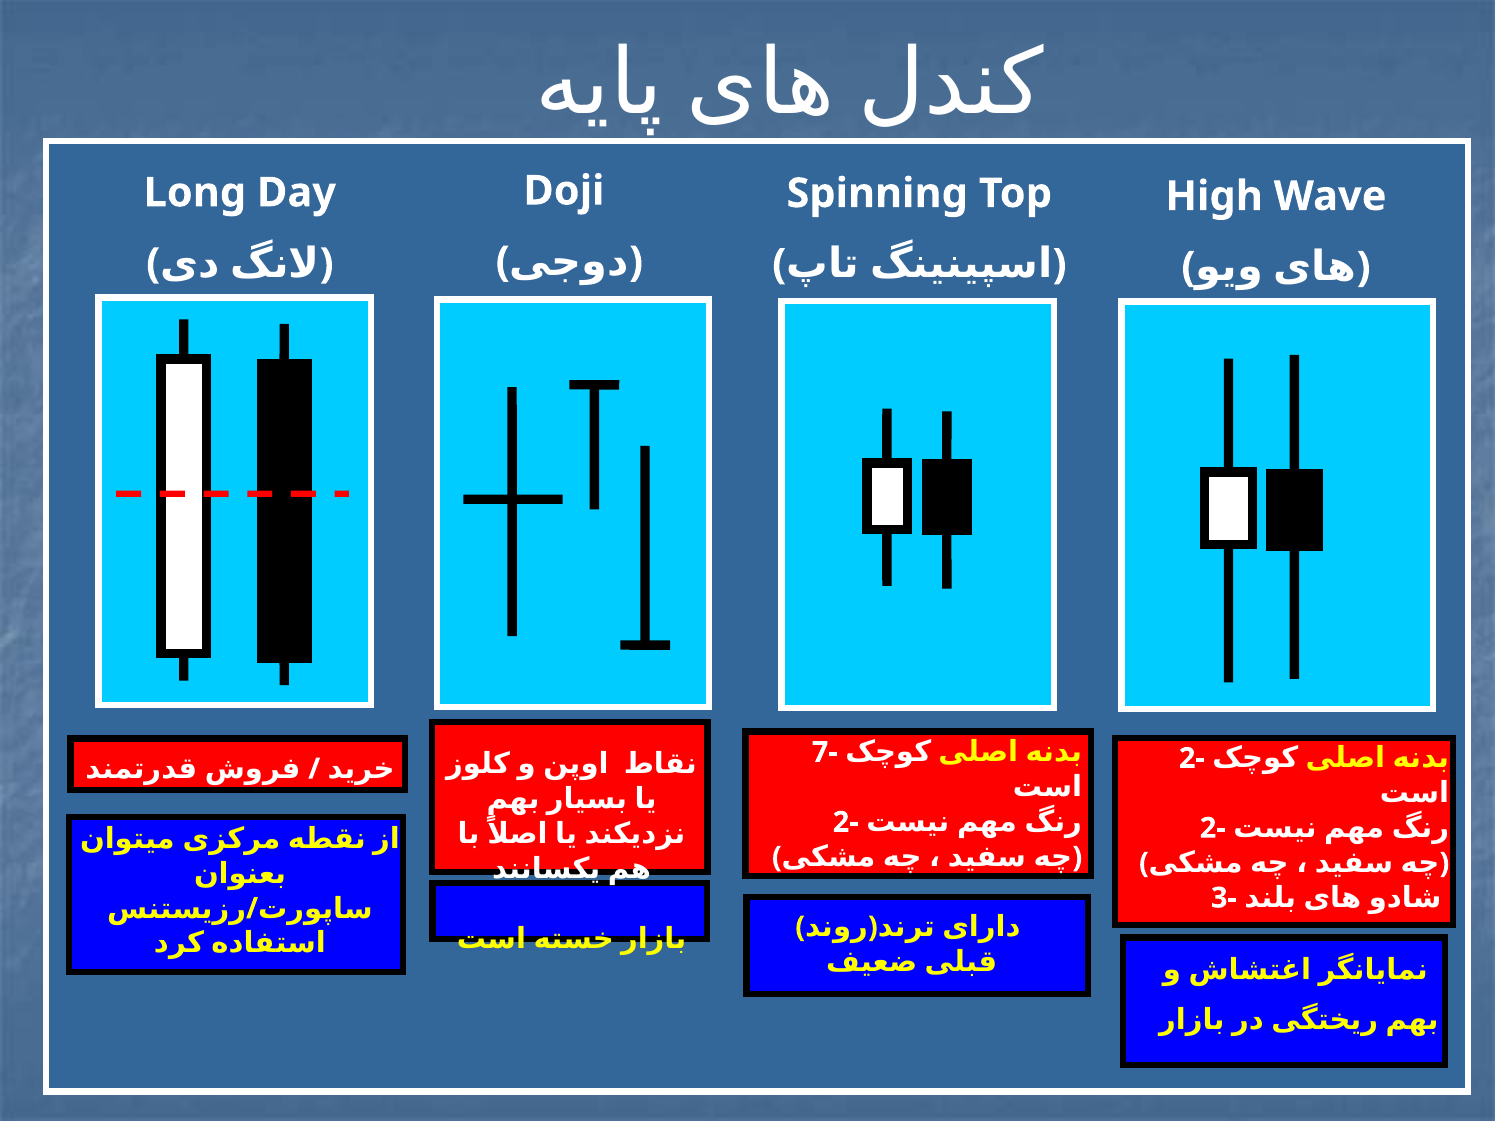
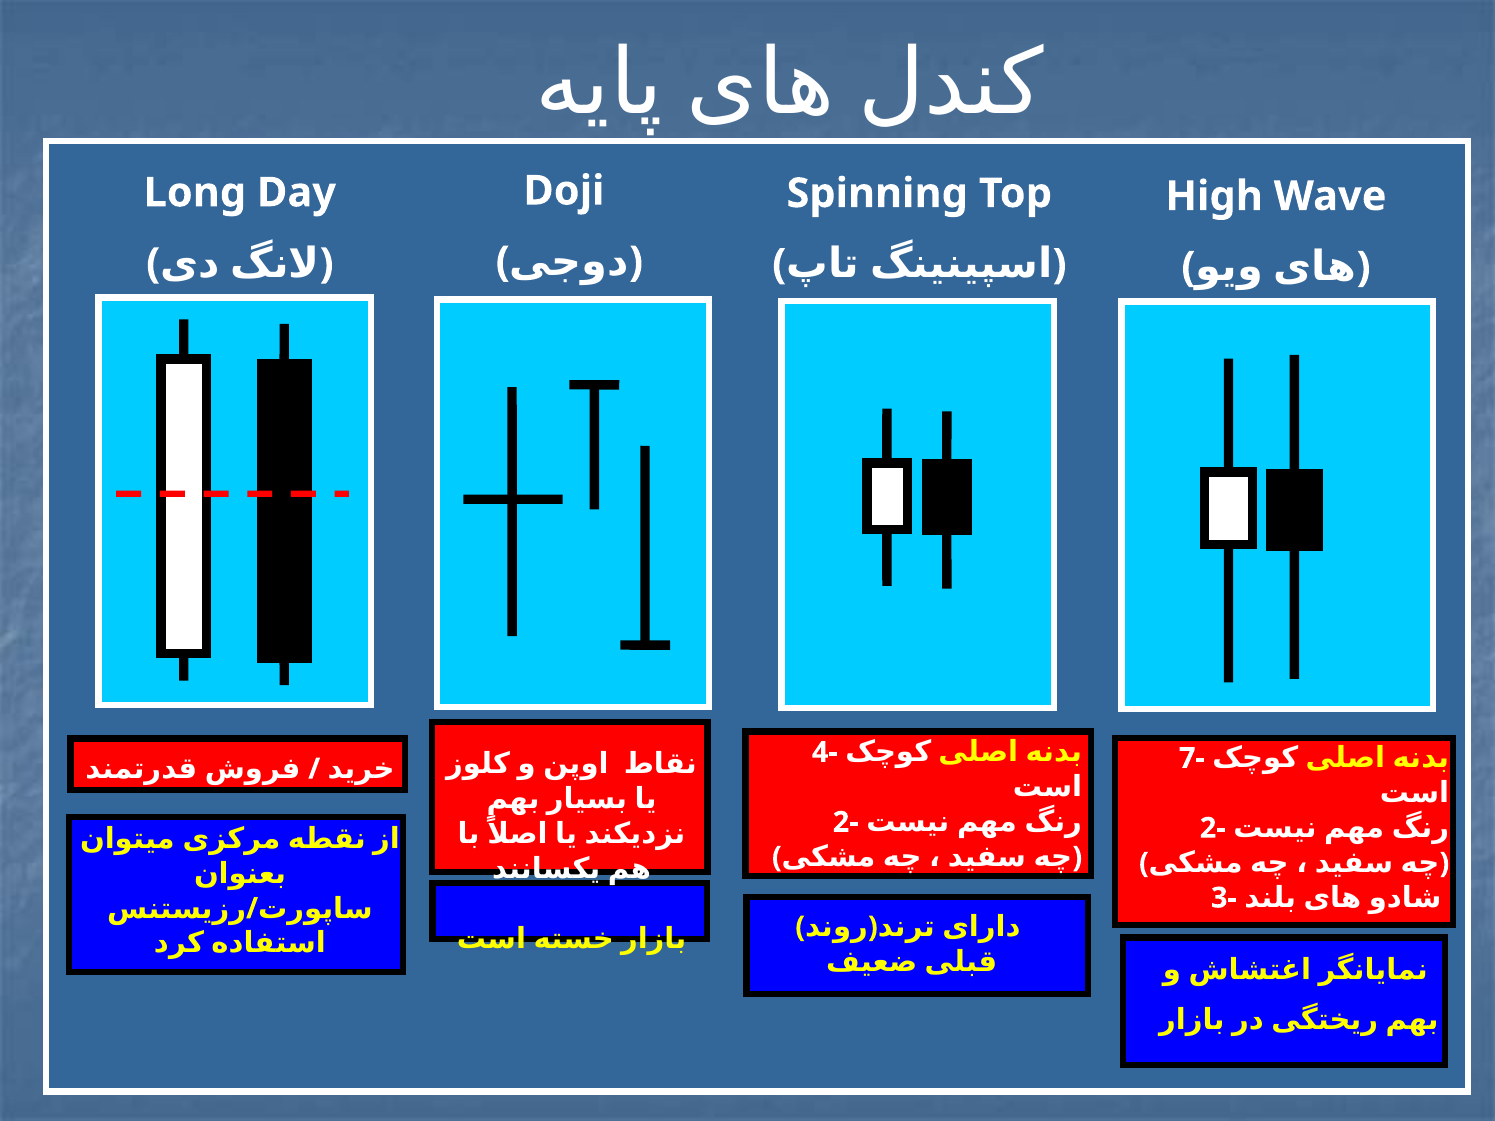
7-: 7- -> 4- (825, 753)
2-: 2- -> 7- (1192, 759)
